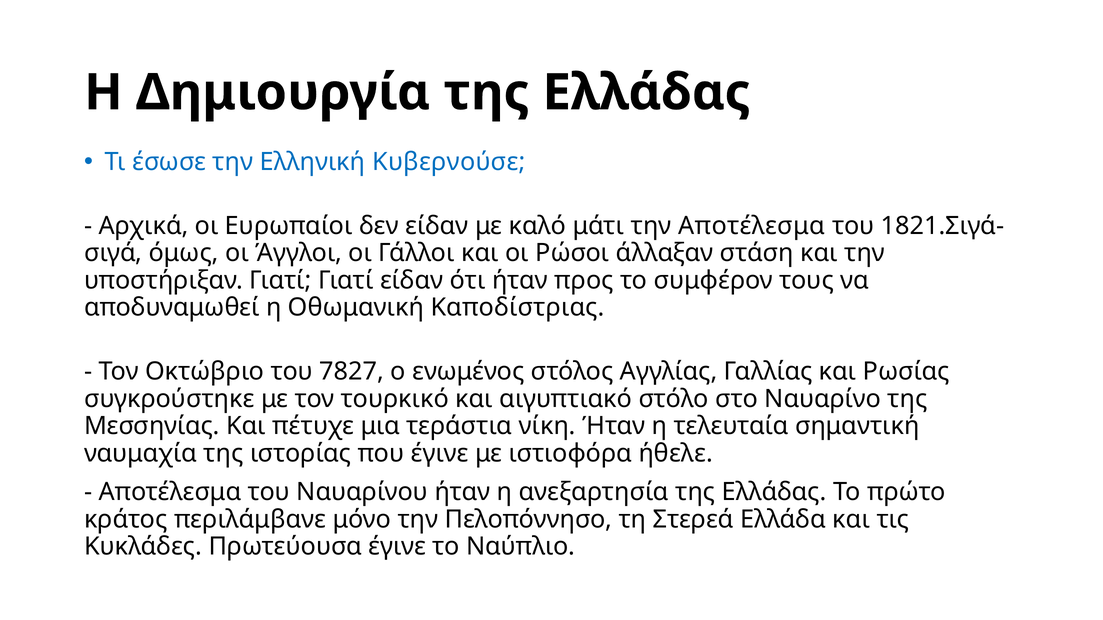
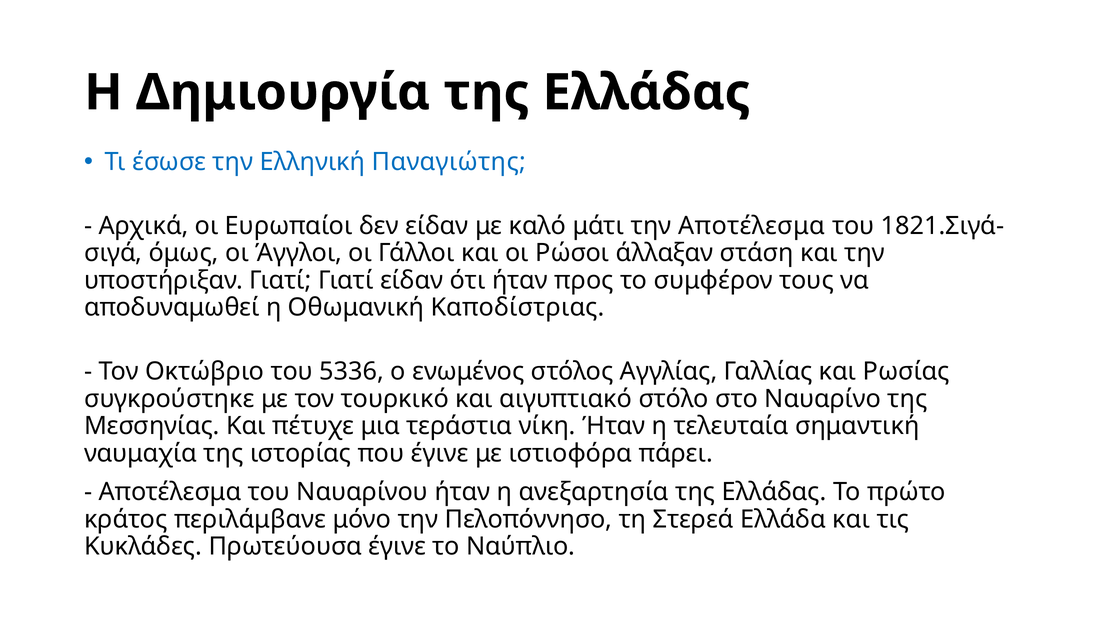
Κυβερνούσε: Κυβερνούσε -> Παναγιώτης (449, 162)
7827: 7827 -> 5336 (352, 372)
ήθελε: ήθελε -> πάρει (676, 454)
